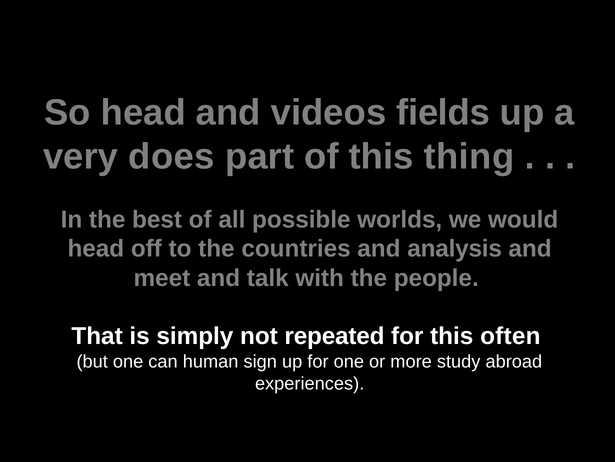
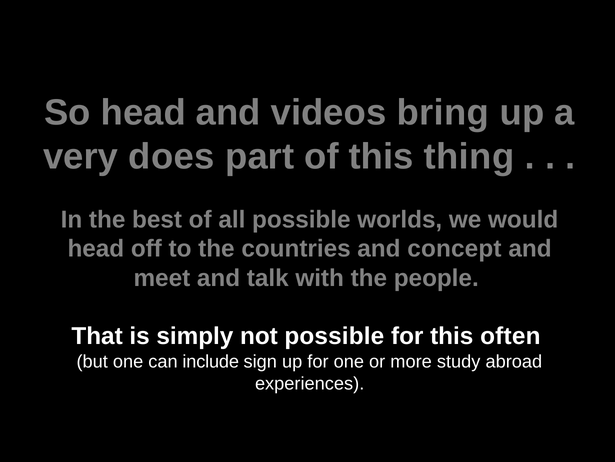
fields: fields -> bring (443, 112)
analysis: analysis -> concept (454, 248)
not repeated: repeated -> possible (334, 336)
human: human -> include (211, 361)
